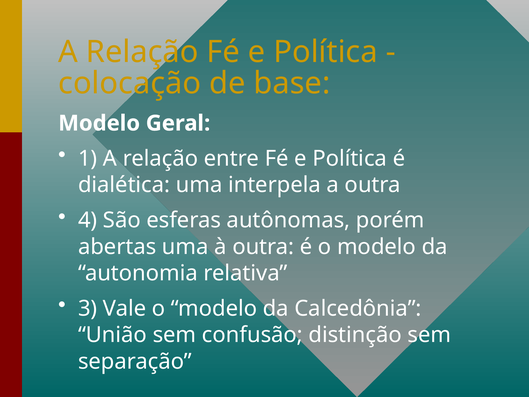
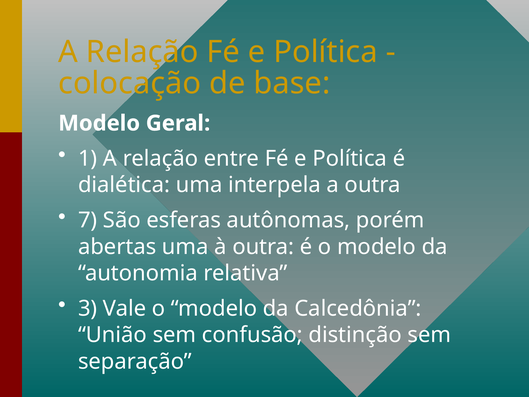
4: 4 -> 7 (88, 220)
